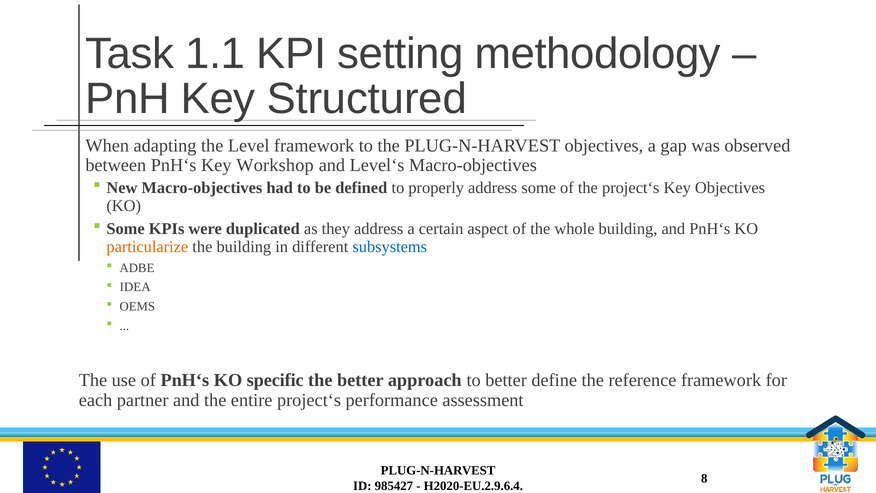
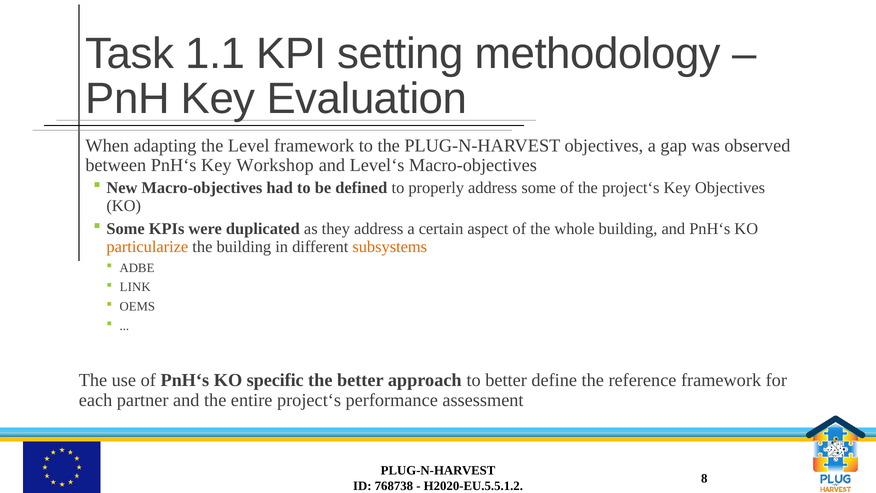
Structured: Structured -> Evaluation (367, 99)
subsystems colour: blue -> orange (390, 246)
IDEA: IDEA -> LINK (135, 287)
985427: 985427 -> 768738 (394, 486)
H2020-EU.2.9.6.4: H2020-EU.2.9.6.4 -> H2020-EU.5.5.1.2 (473, 486)
